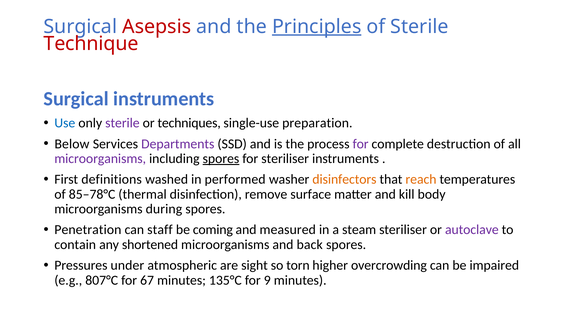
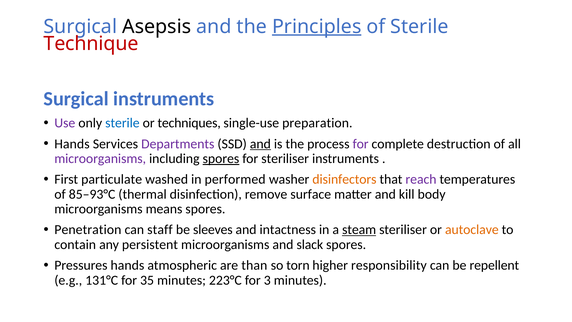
Asepsis colour: red -> black (157, 27)
Use colour: blue -> purple (65, 123)
sterile colour: purple -> blue (122, 123)
Below: Below -> Hands (72, 144)
and underline: none -> present (260, 144)
definitions: definitions -> particulate (112, 179)
reach colour: orange -> purple (421, 179)
85–78°C: 85–78°C -> 85–93°C (92, 194)
during: during -> means (164, 209)
coming: coming -> sleeves (213, 230)
measured: measured -> intactness (288, 230)
steam underline: none -> present (359, 230)
autoclave colour: purple -> orange (472, 230)
shortened: shortened -> persistent (150, 244)
back: back -> slack (310, 244)
Pressures under: under -> hands (127, 265)
sight: sight -> than (254, 265)
overcrowding: overcrowding -> responsibility (389, 265)
impaired: impaired -> repellent (494, 265)
807°C: 807°C -> 131°C (102, 280)
67: 67 -> 35 (147, 280)
135°C: 135°C -> 223°C (225, 280)
9: 9 -> 3 (267, 280)
